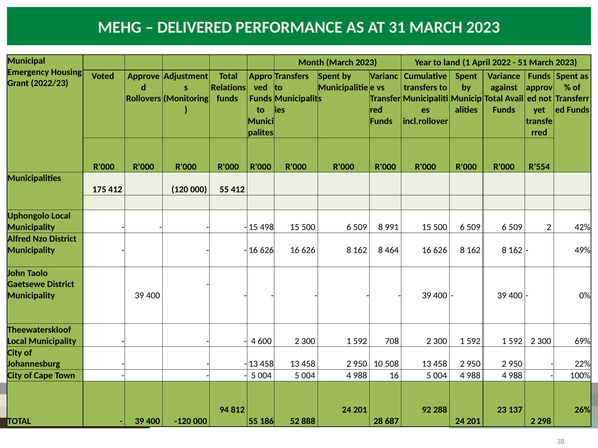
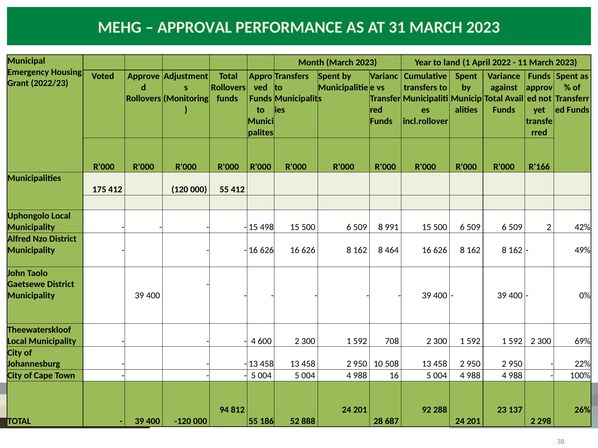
DELIVERED: DELIVERED -> APPROVAL (195, 27)
51: 51 -> 11 (522, 63)
Relations: Relations -> Rollovers (228, 87)
R'554: R'554 -> R'166 (539, 167)
